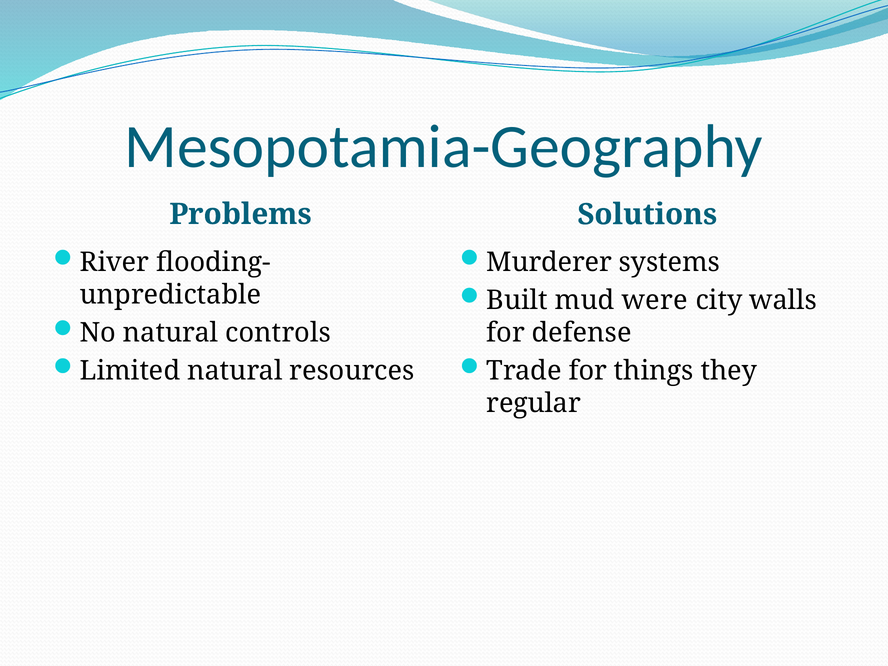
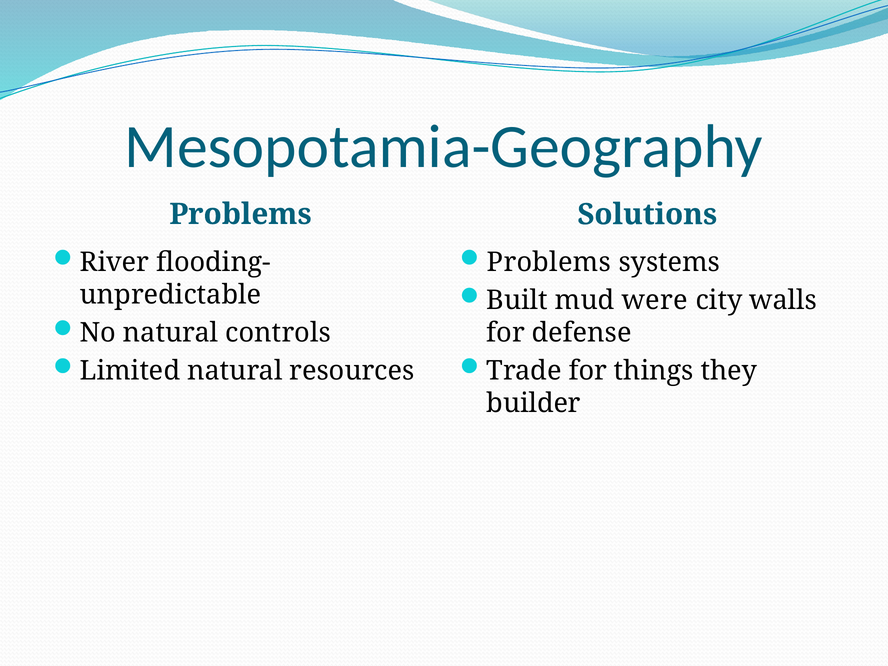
Murderer: Murderer -> Problems (549, 262)
regular: regular -> builder (534, 403)
